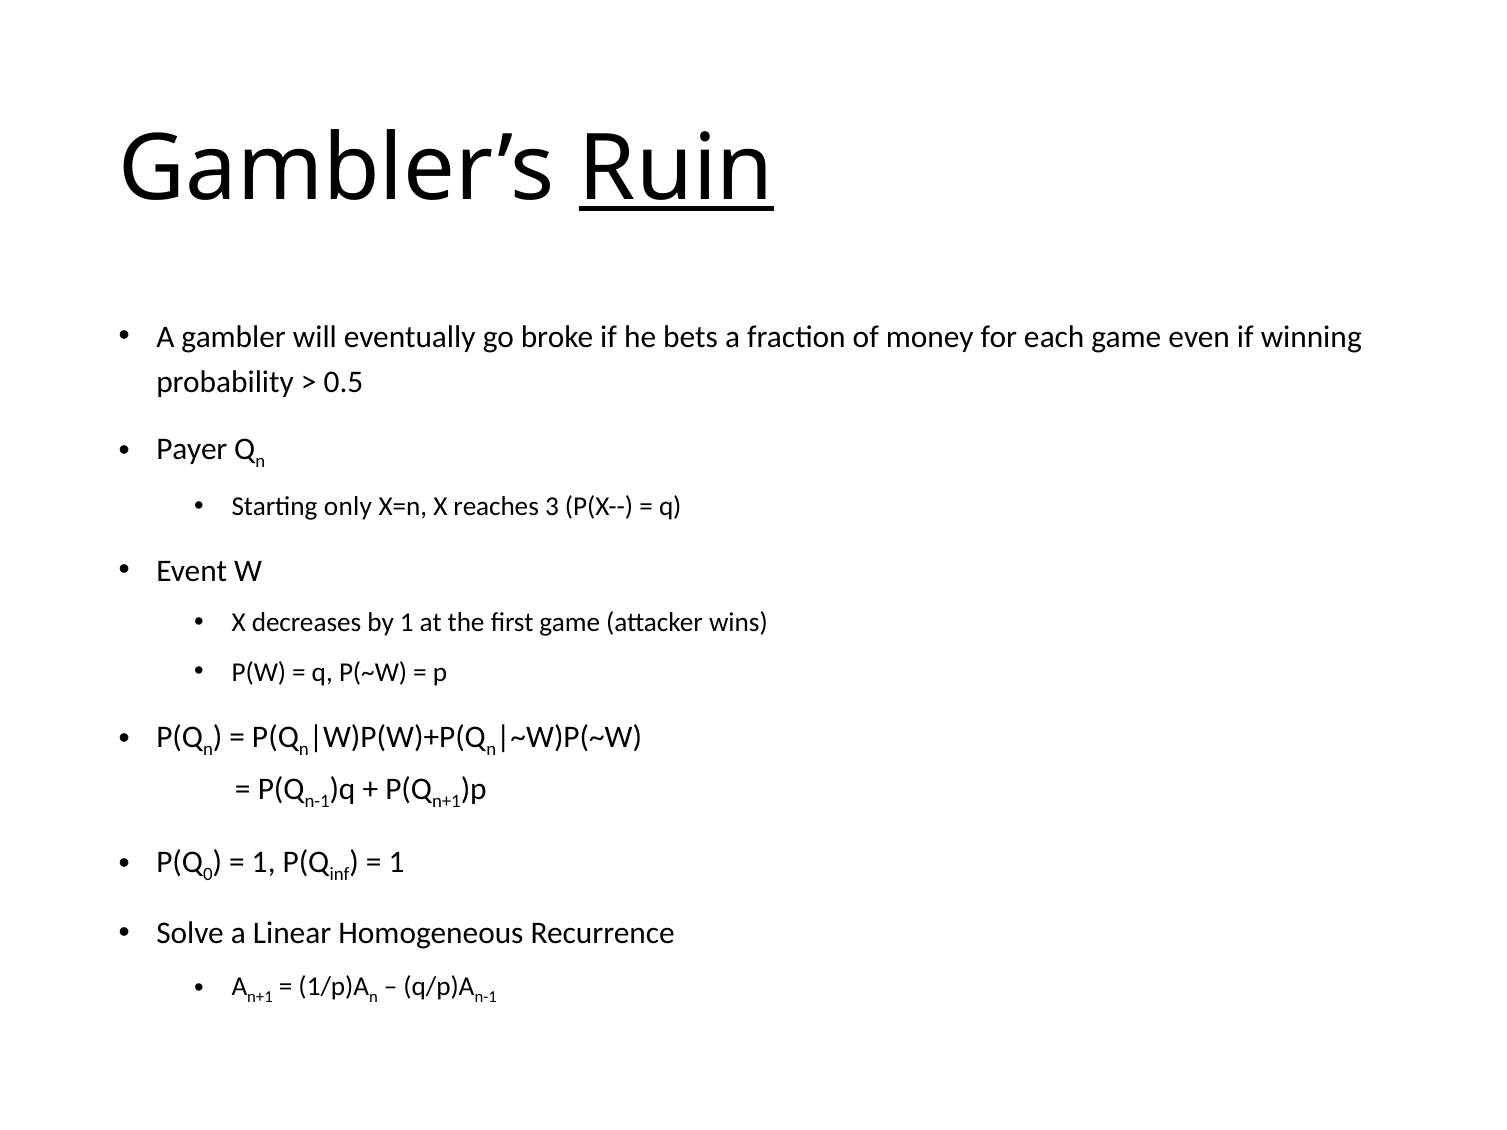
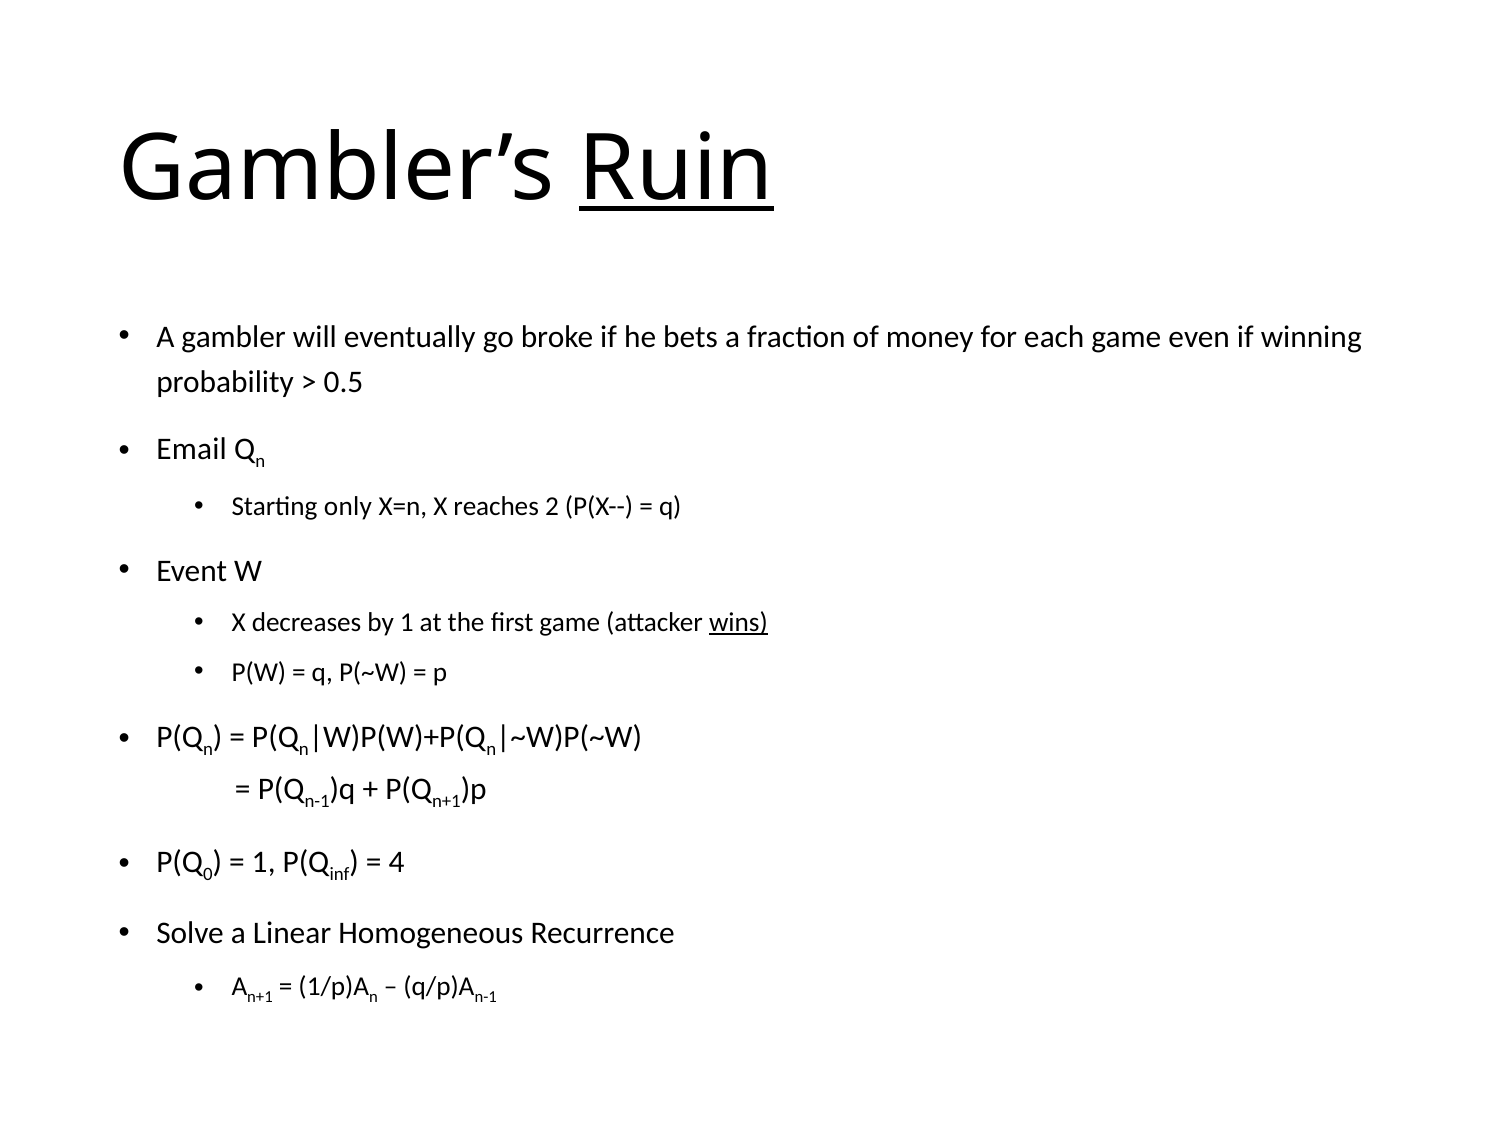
Payer: Payer -> Email (192, 449)
3: 3 -> 2 (552, 507)
wins underline: none -> present (738, 623)
1: 1 -> 4 (397, 862)
